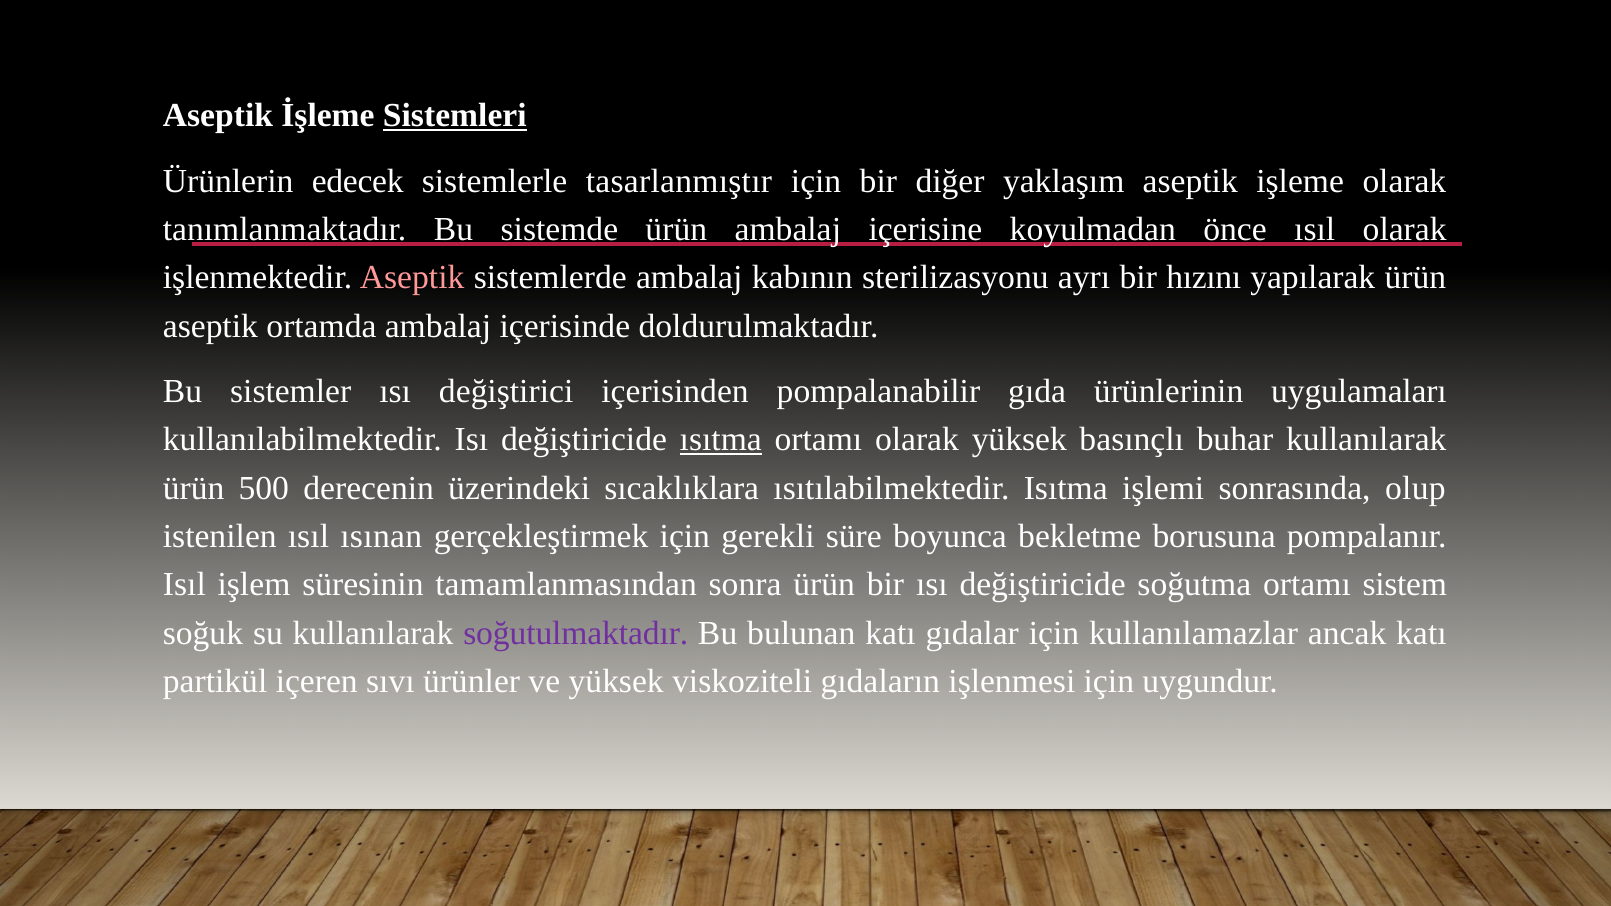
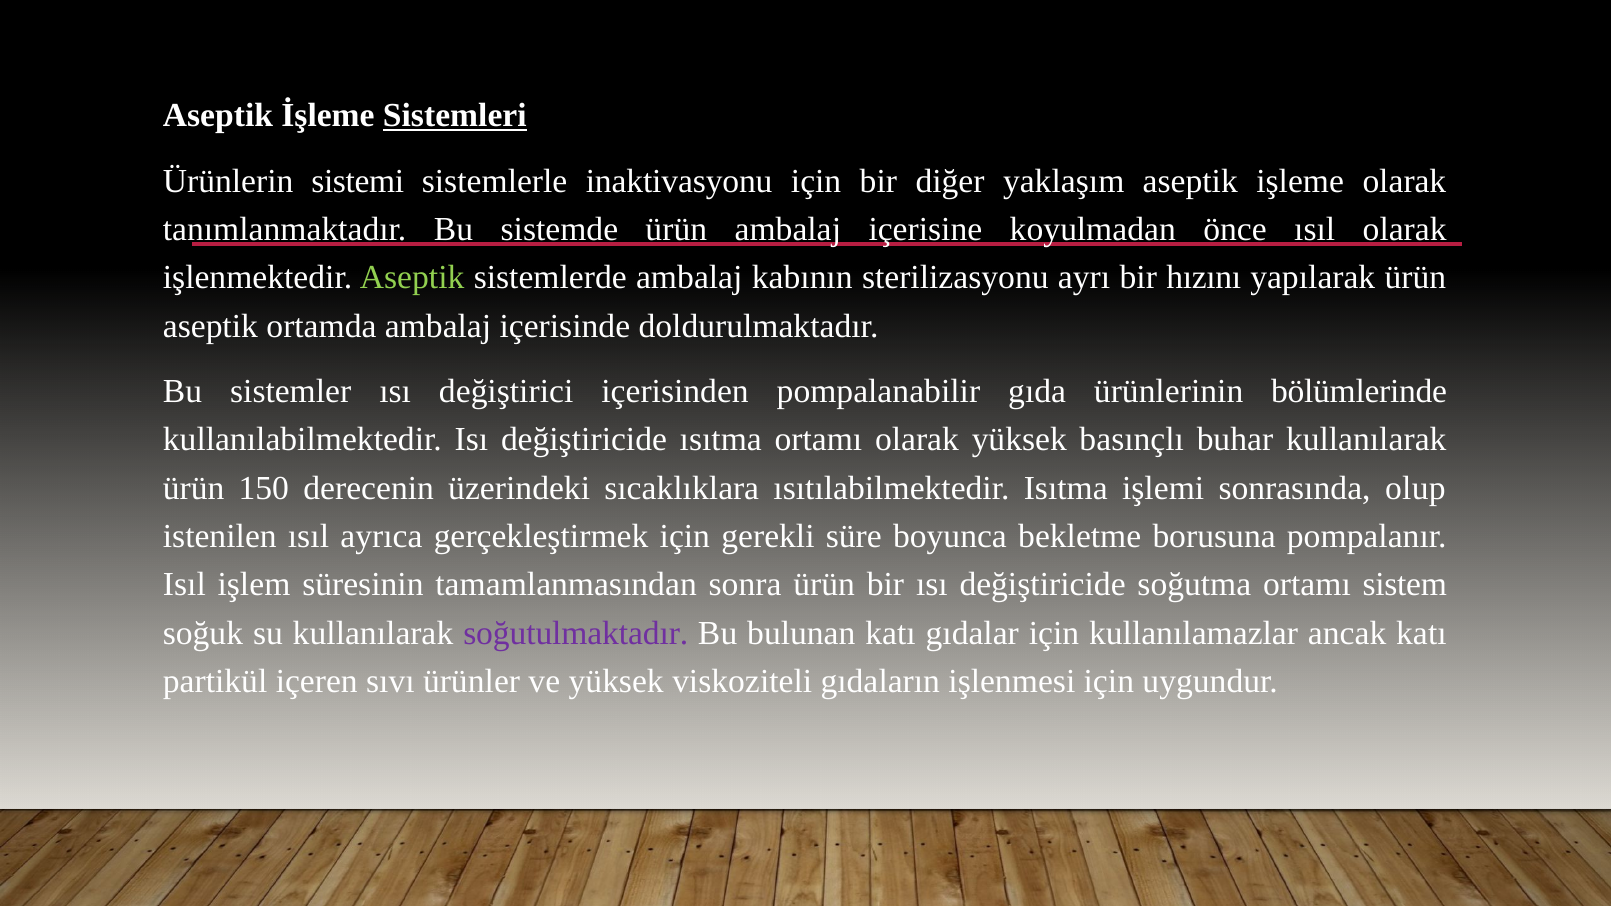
edecek: edecek -> sistemi (358, 181)
tasarlanmıştır: tasarlanmıştır -> inaktivasyonu (679, 181)
Aseptik colour: pink -> light green (412, 278)
uygulamaları: uygulamaları -> bölümlerinde (1359, 391)
ısıtma underline: present -> none (721, 440)
500: 500 -> 150 (264, 488)
ısınan: ısınan -> ayrıca (381, 536)
